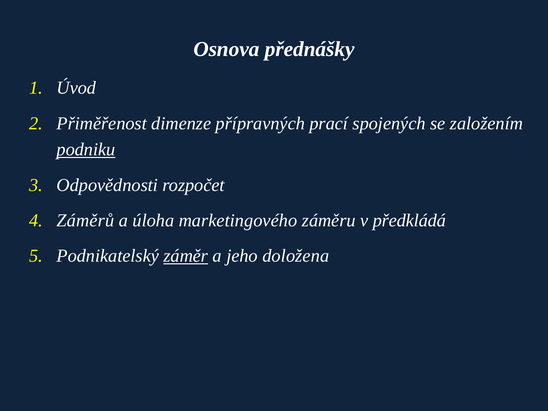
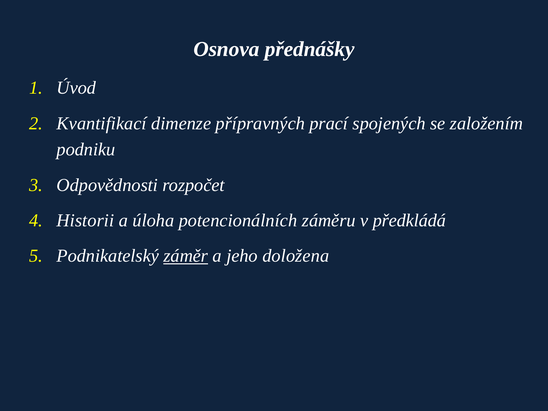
Přiměřenost: Přiměřenost -> Kvantifikací (102, 123)
podniku underline: present -> none (86, 150)
Záměrů: Záměrů -> Historii (85, 221)
marketingového: marketingového -> potencionálních (238, 221)
